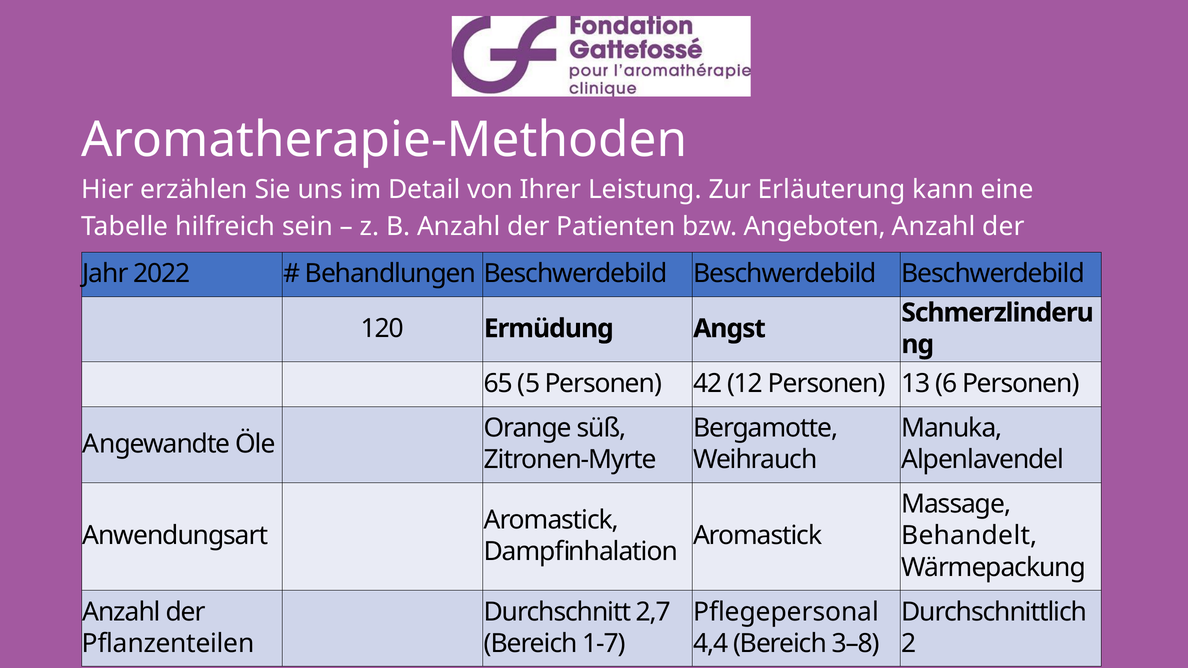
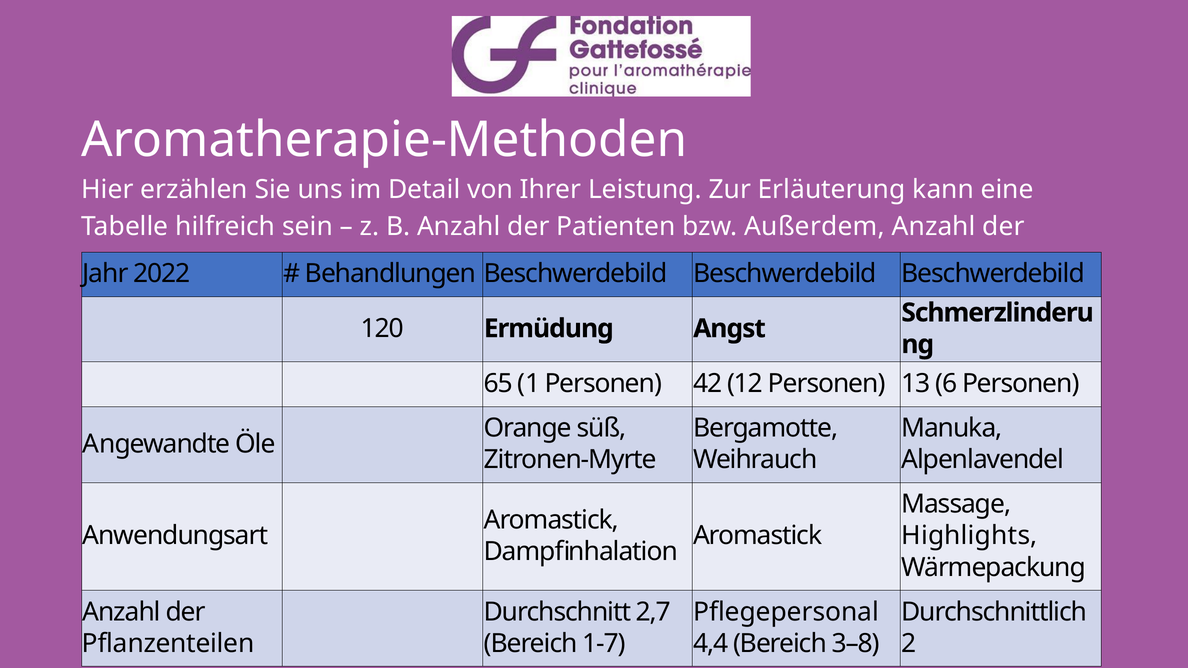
Angeboten: Angeboten -> Außerdem (815, 227)
5: 5 -> 1 (529, 384)
Behandelt: Behandelt -> Highlights (969, 536)
